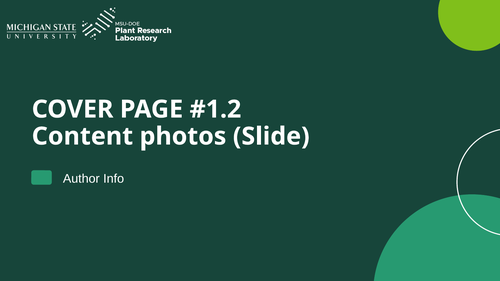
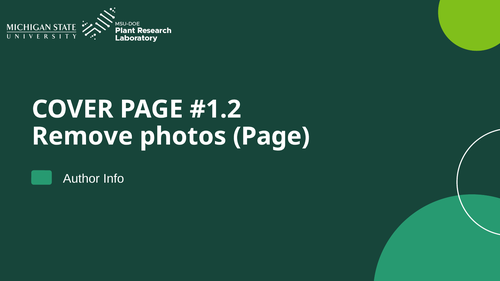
Content: Content -> Remove (82, 136)
photos Slide: Slide -> Page (271, 136)
